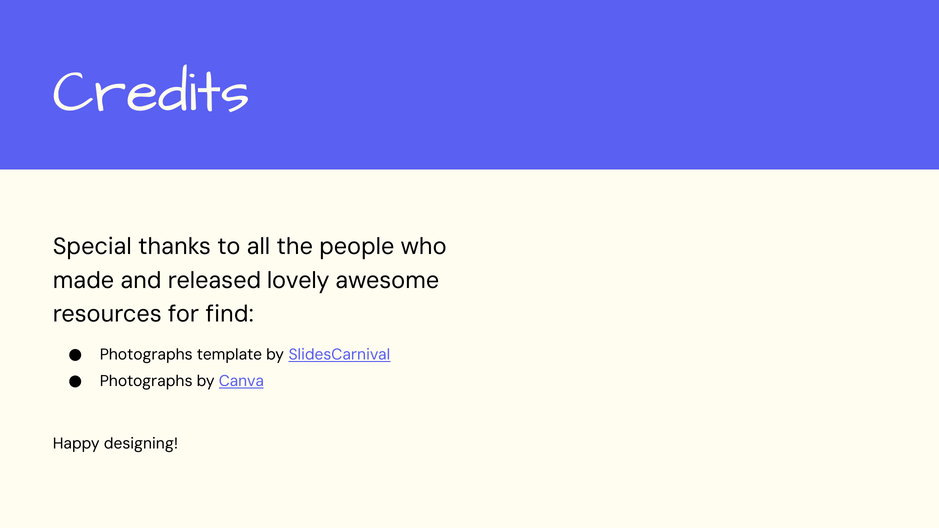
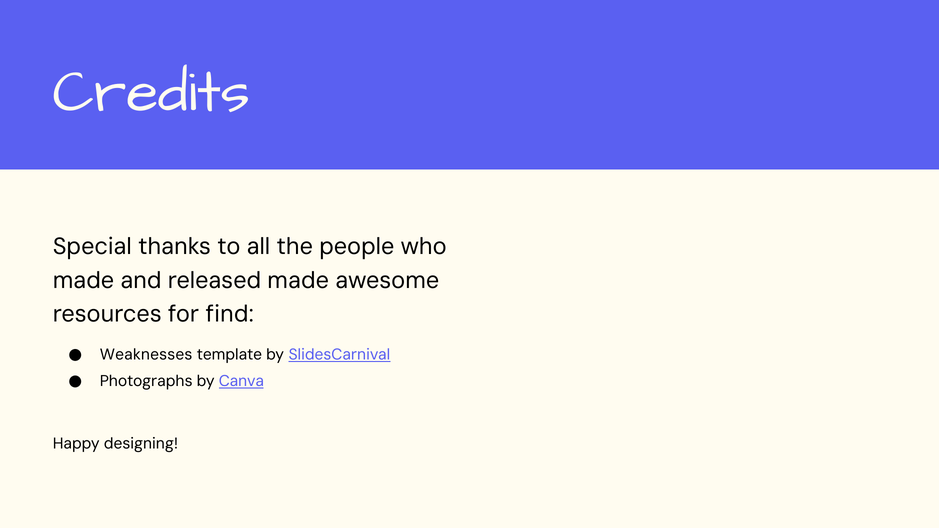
released lovely: lovely -> made (298, 281)
Photographs: Photographs -> Weaknesses (146, 355)
